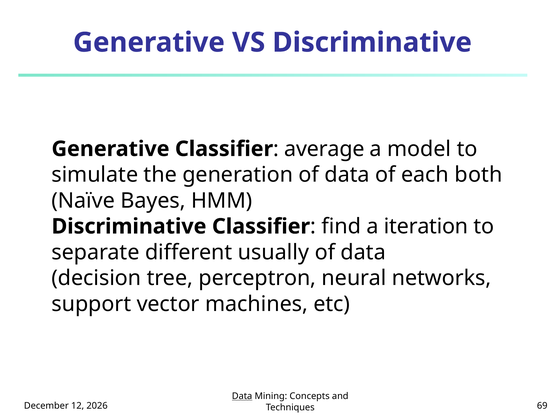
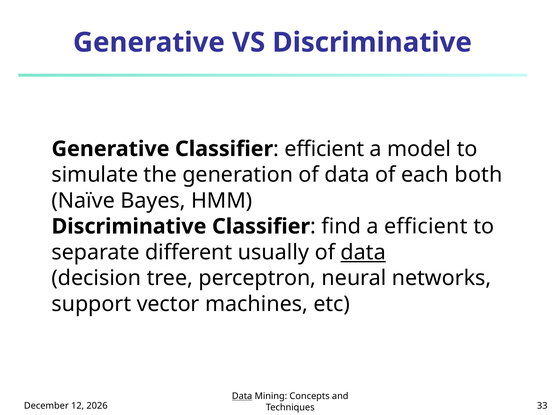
average: average -> efficient (324, 149)
a iteration: iteration -> efficient (426, 226)
data underline: none -> present (363, 252)
69: 69 -> 33 (542, 406)
